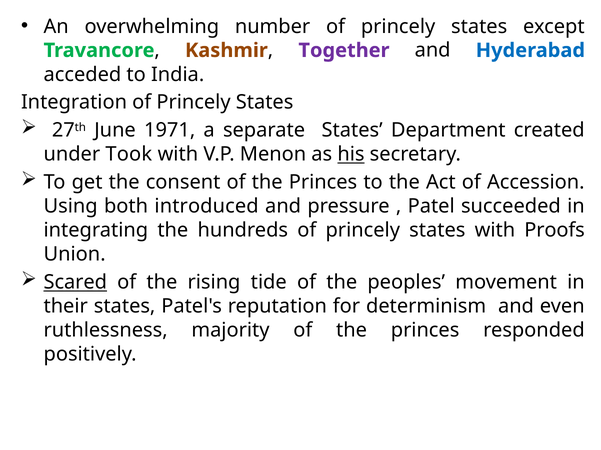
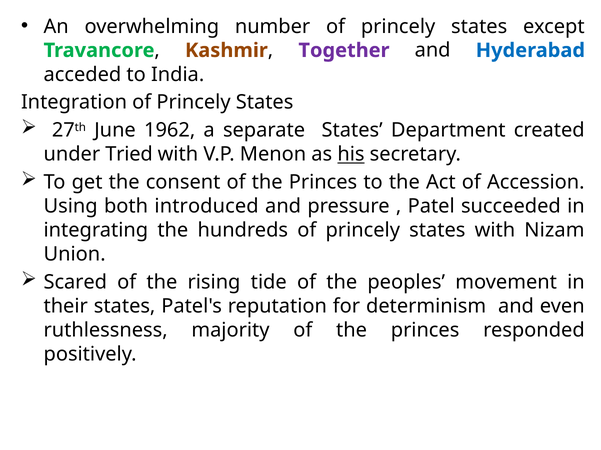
1971: 1971 -> 1962 (170, 131)
Took: Took -> Tried (129, 155)
Proofs: Proofs -> Nizam (554, 231)
Scared underline: present -> none (75, 283)
